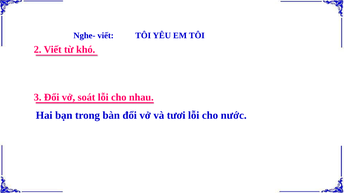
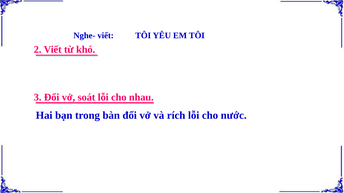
tươi: tươi -> rích (176, 116)
